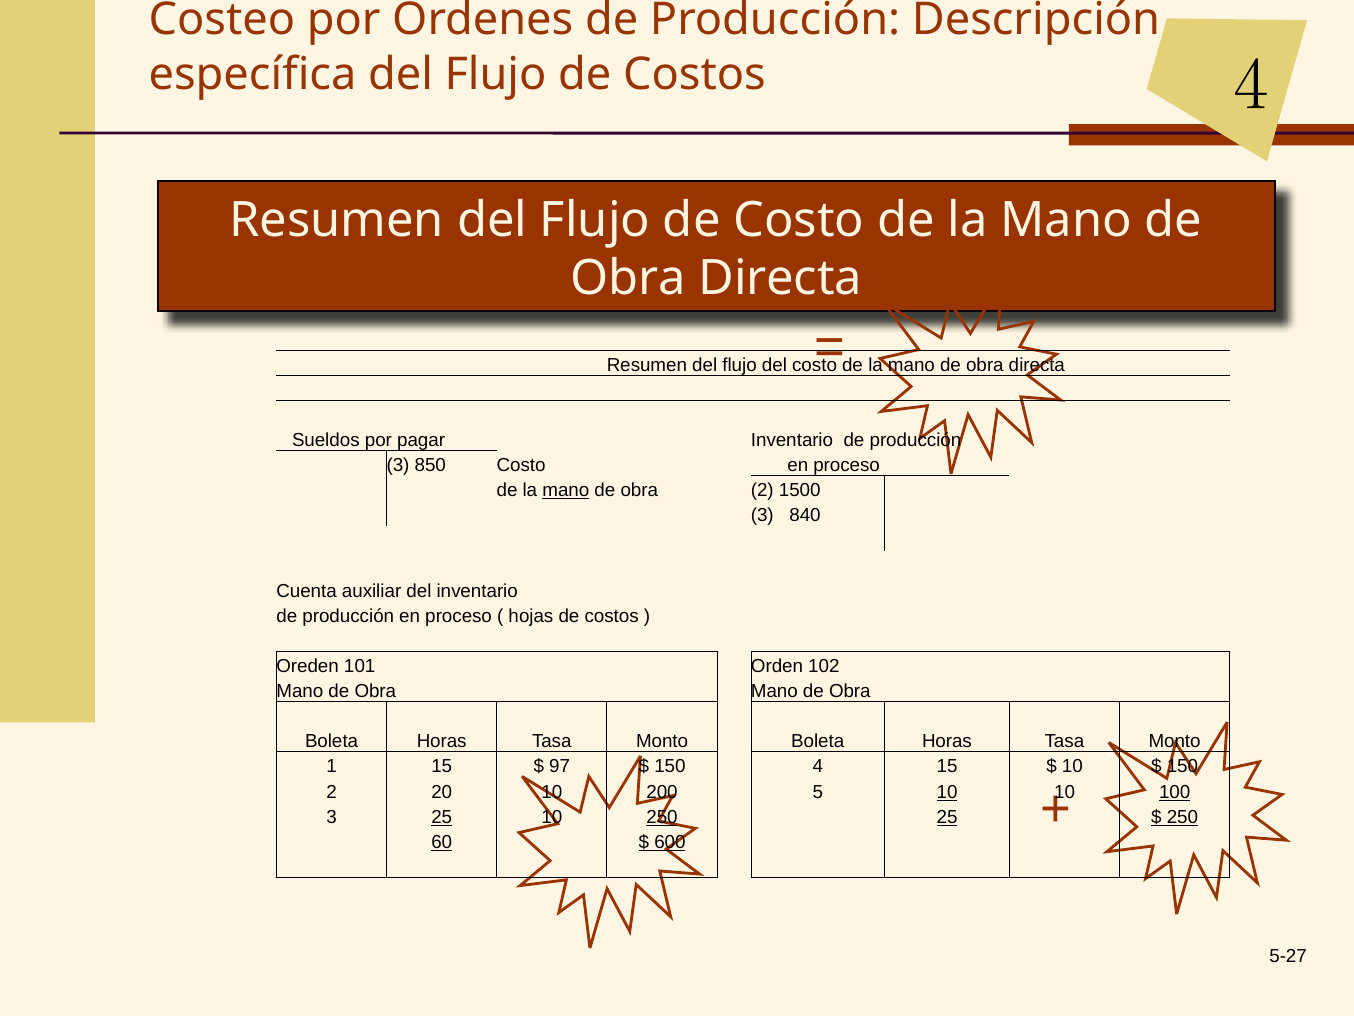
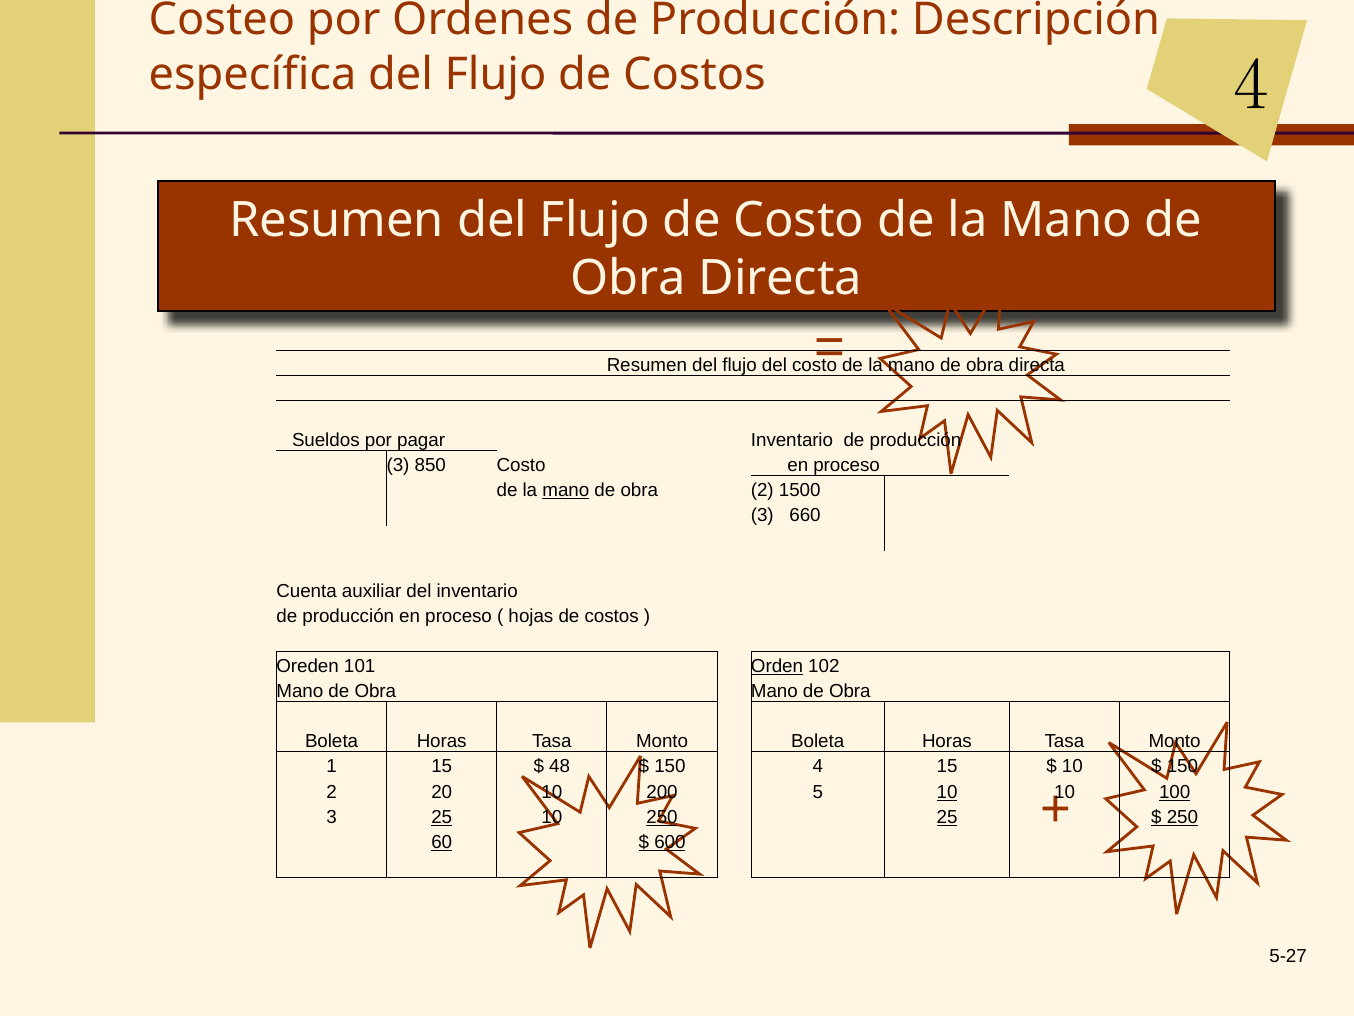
840: 840 -> 660 (805, 515)
Orden underline: none -> present (777, 666)
97: 97 -> 48 (560, 766)
